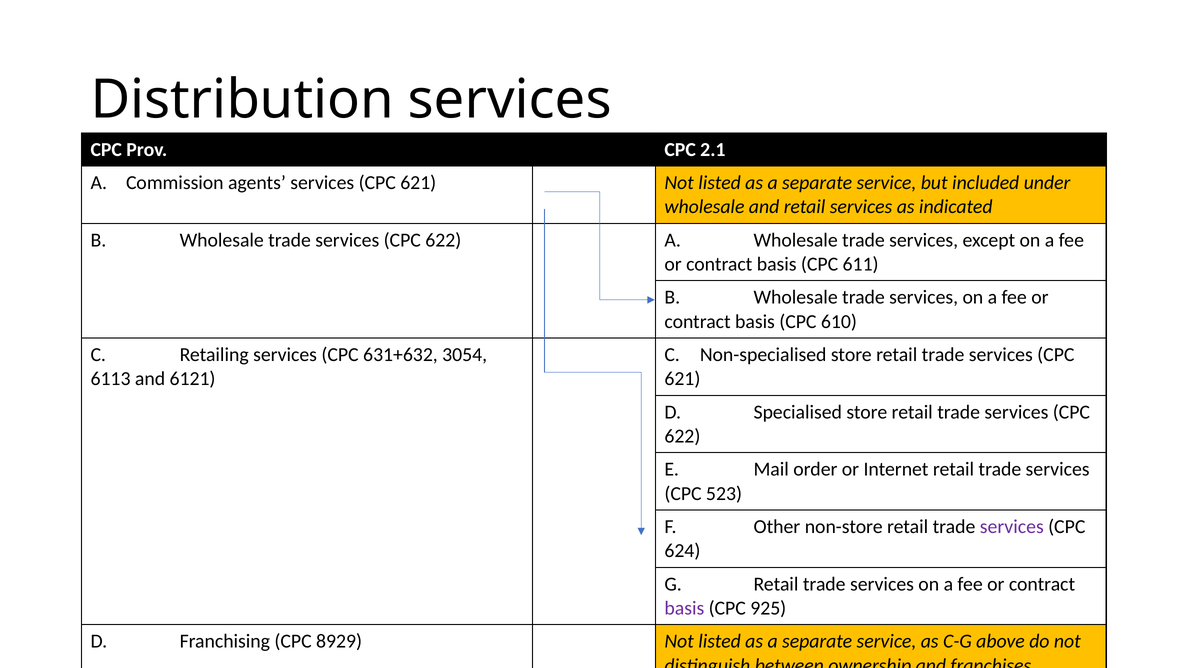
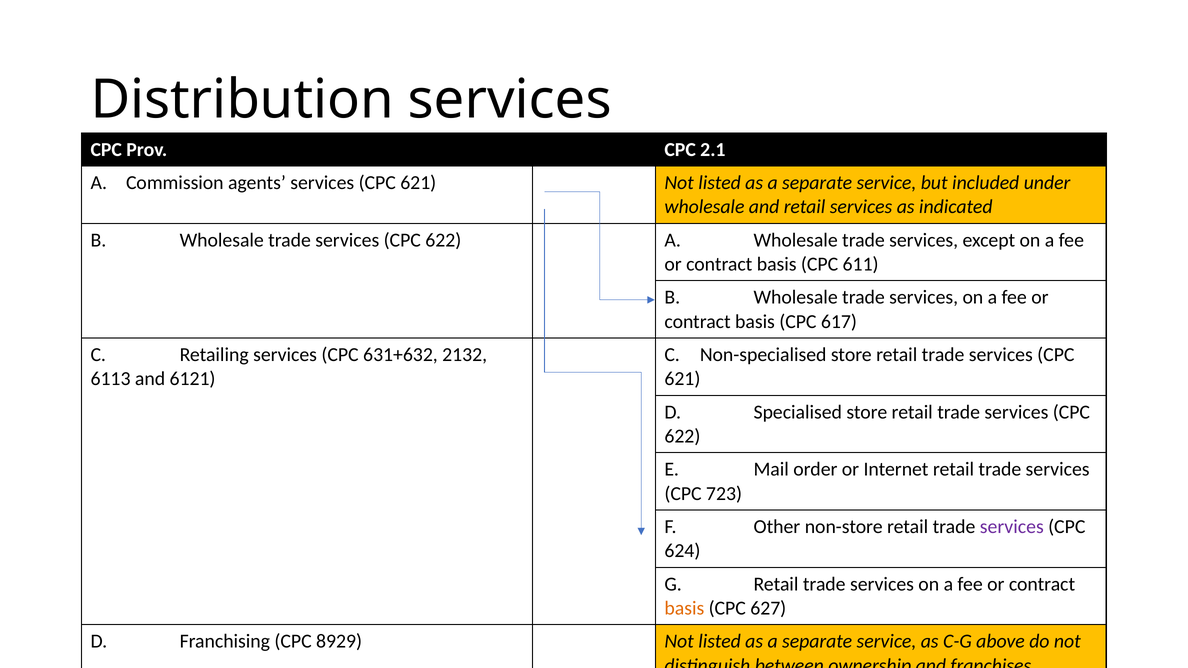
610: 610 -> 617 (839, 322)
3054: 3054 -> 2132 (465, 355)
523: 523 -> 723 (724, 494)
basis colour: purple -> orange (684, 609)
925: 925 -> 627 (768, 609)
